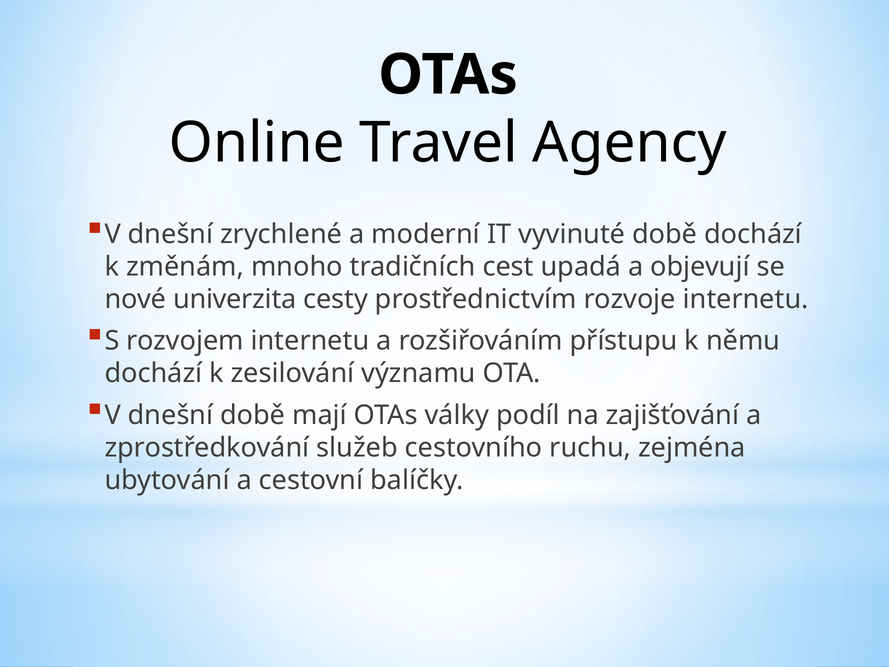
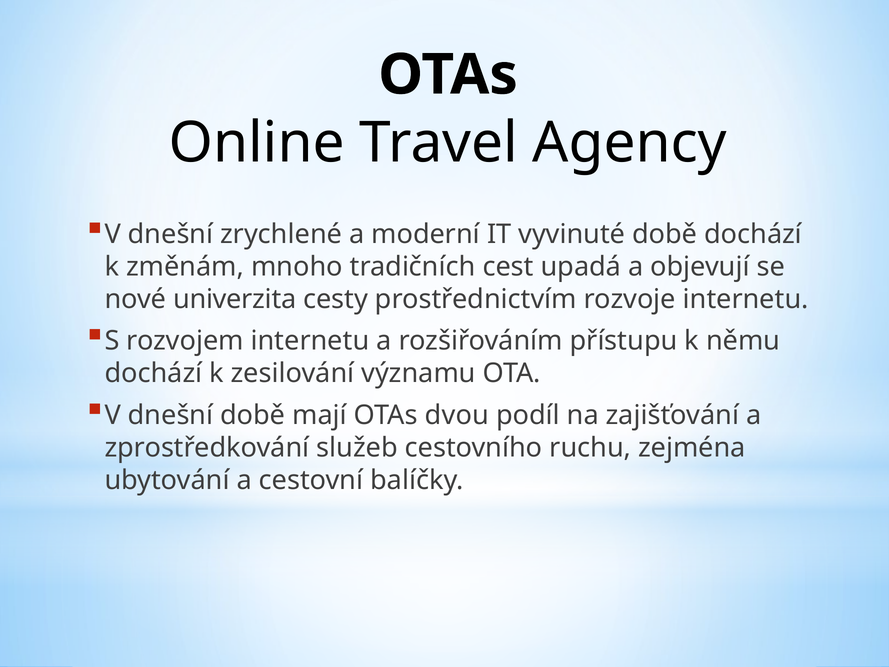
války: války -> dvou (457, 415)
